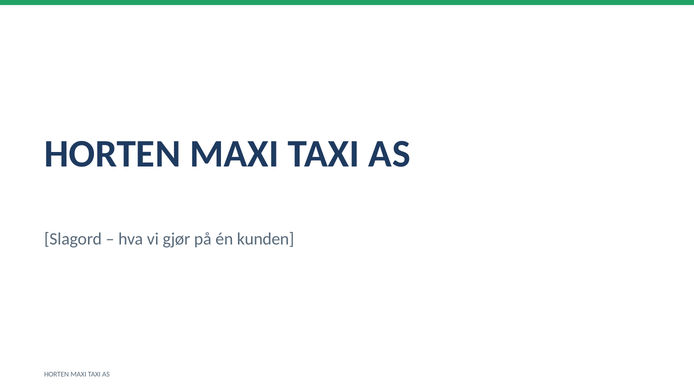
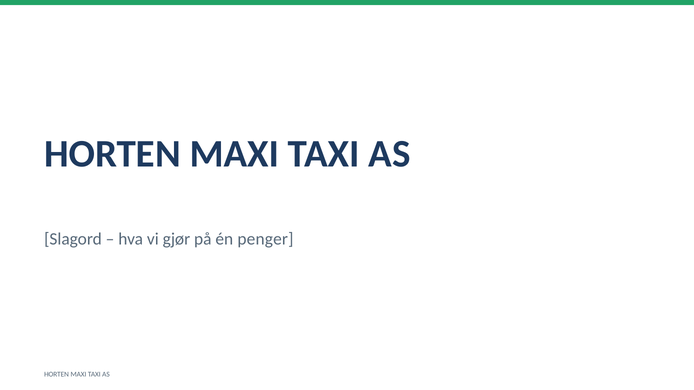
kunden: kunden -> penger (265, 239)
